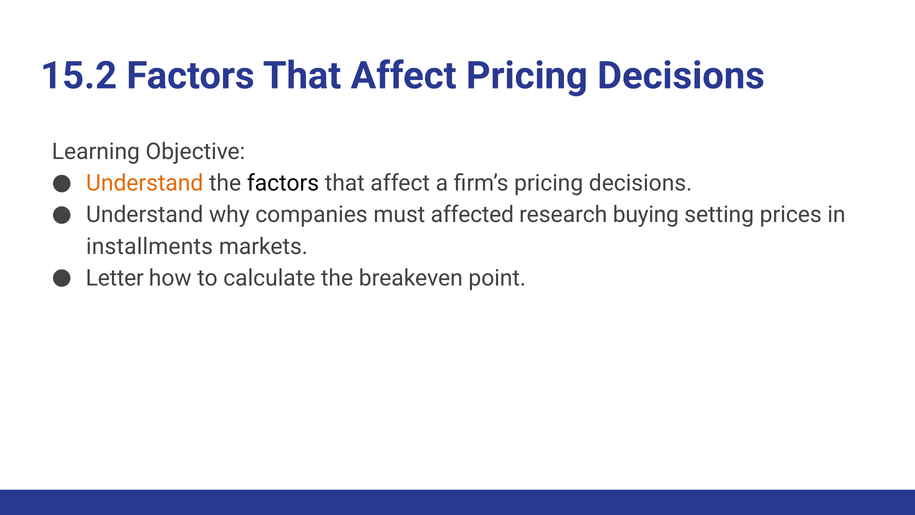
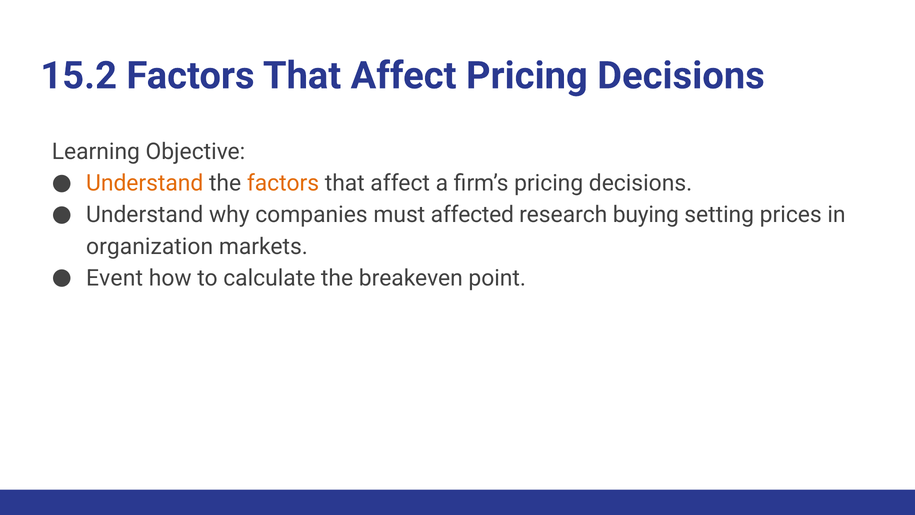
factors colour: black -> orange (283, 183)
installments: installments -> organization (150, 246)
Letter: Letter -> Event (115, 278)
